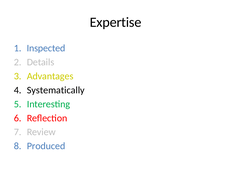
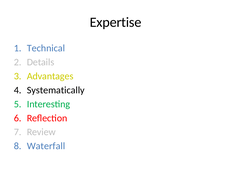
Inspected: Inspected -> Technical (46, 48)
Produced: Produced -> Waterfall (46, 146)
